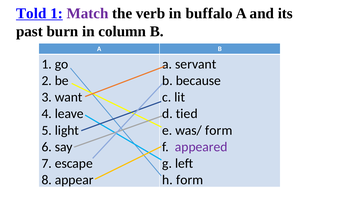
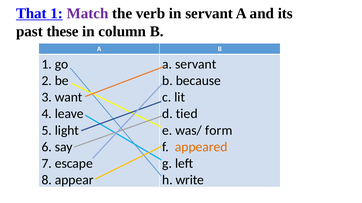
Told: Told -> That (31, 13)
in buffalo: buffalo -> servant (209, 13)
burn: burn -> these (63, 31)
appeared colour: purple -> orange (201, 147)
h form: form -> write (190, 181)
